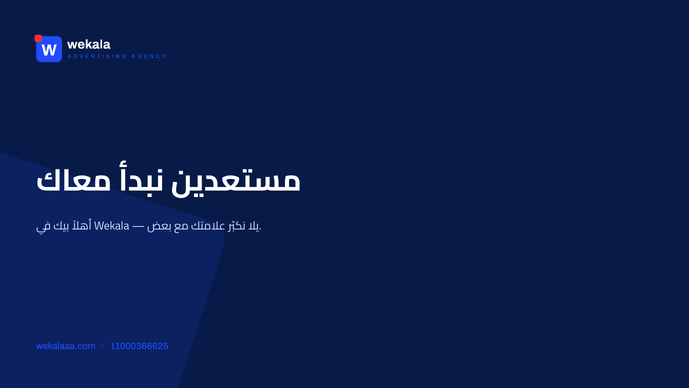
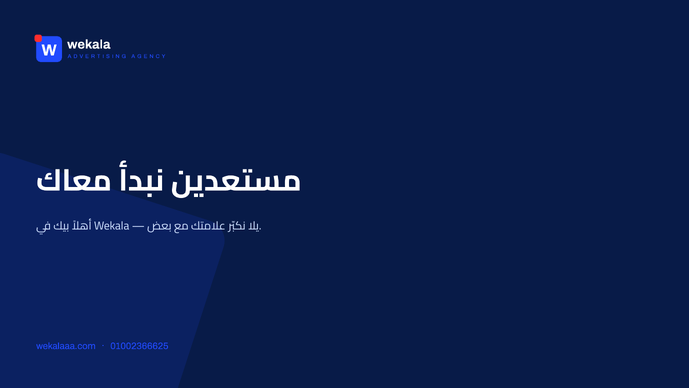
11000366625: 11000366625 -> 01002366625 (139, 346)
